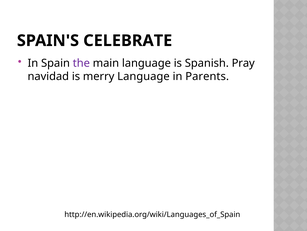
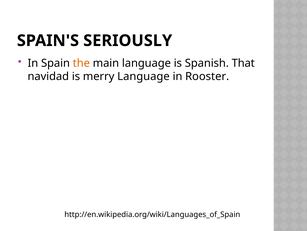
CELEBRATE: CELEBRATE -> SERIOUSLY (128, 41)
the colour: purple -> orange (81, 63)
Pray: Pray -> That (243, 63)
Parents: Parents -> Rooster (207, 76)
